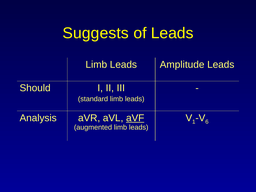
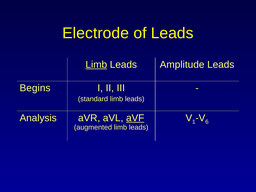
Suggests: Suggests -> Electrode (96, 33)
Limb underline: none -> present (96, 65)
Should: Should -> Begins (35, 88)
